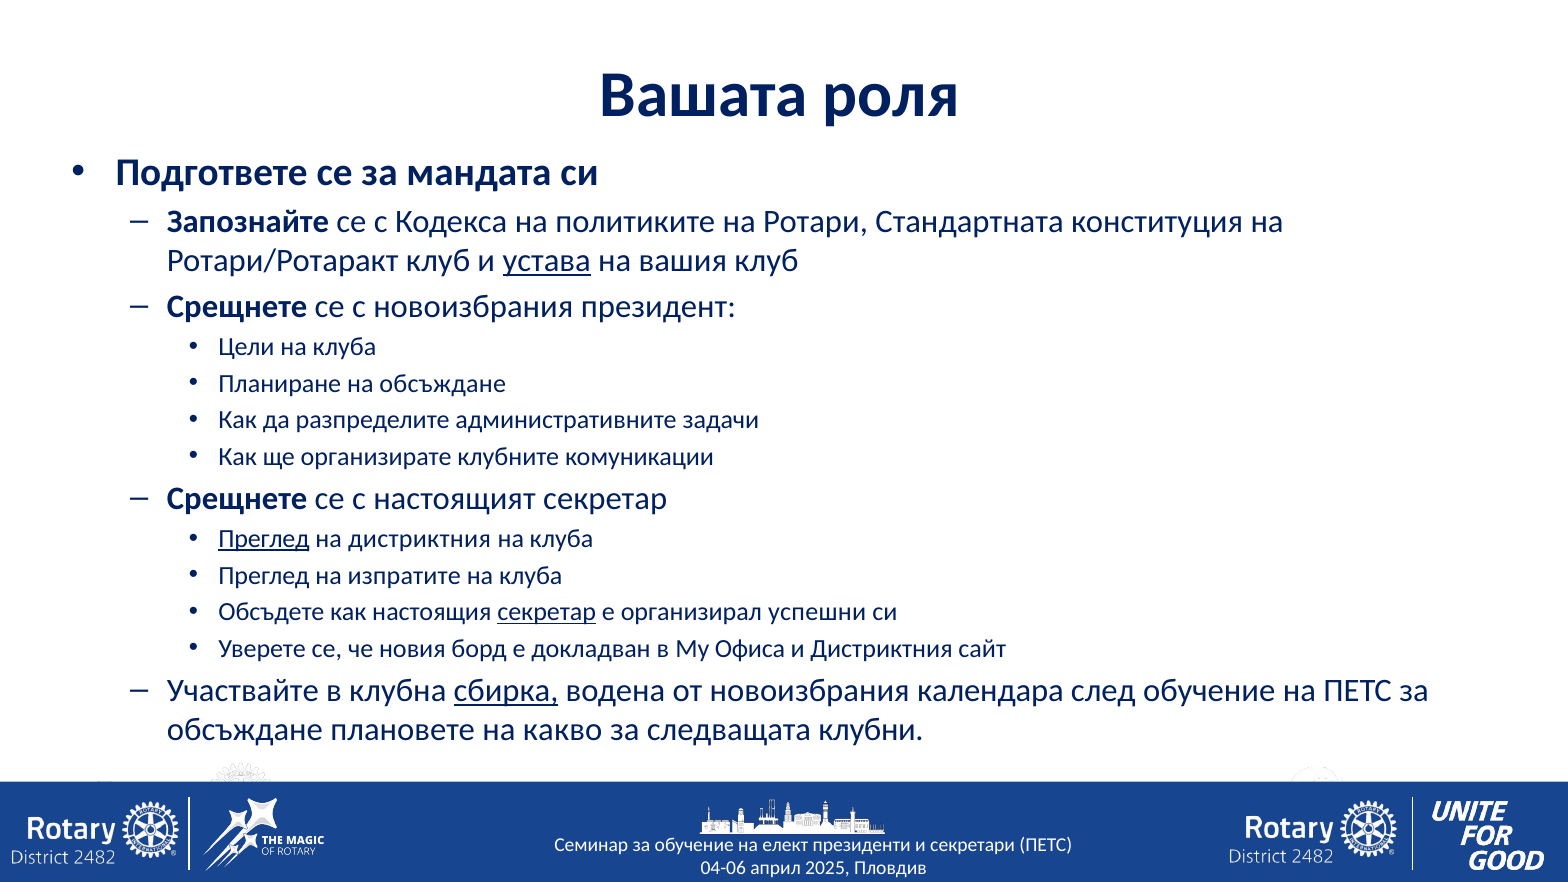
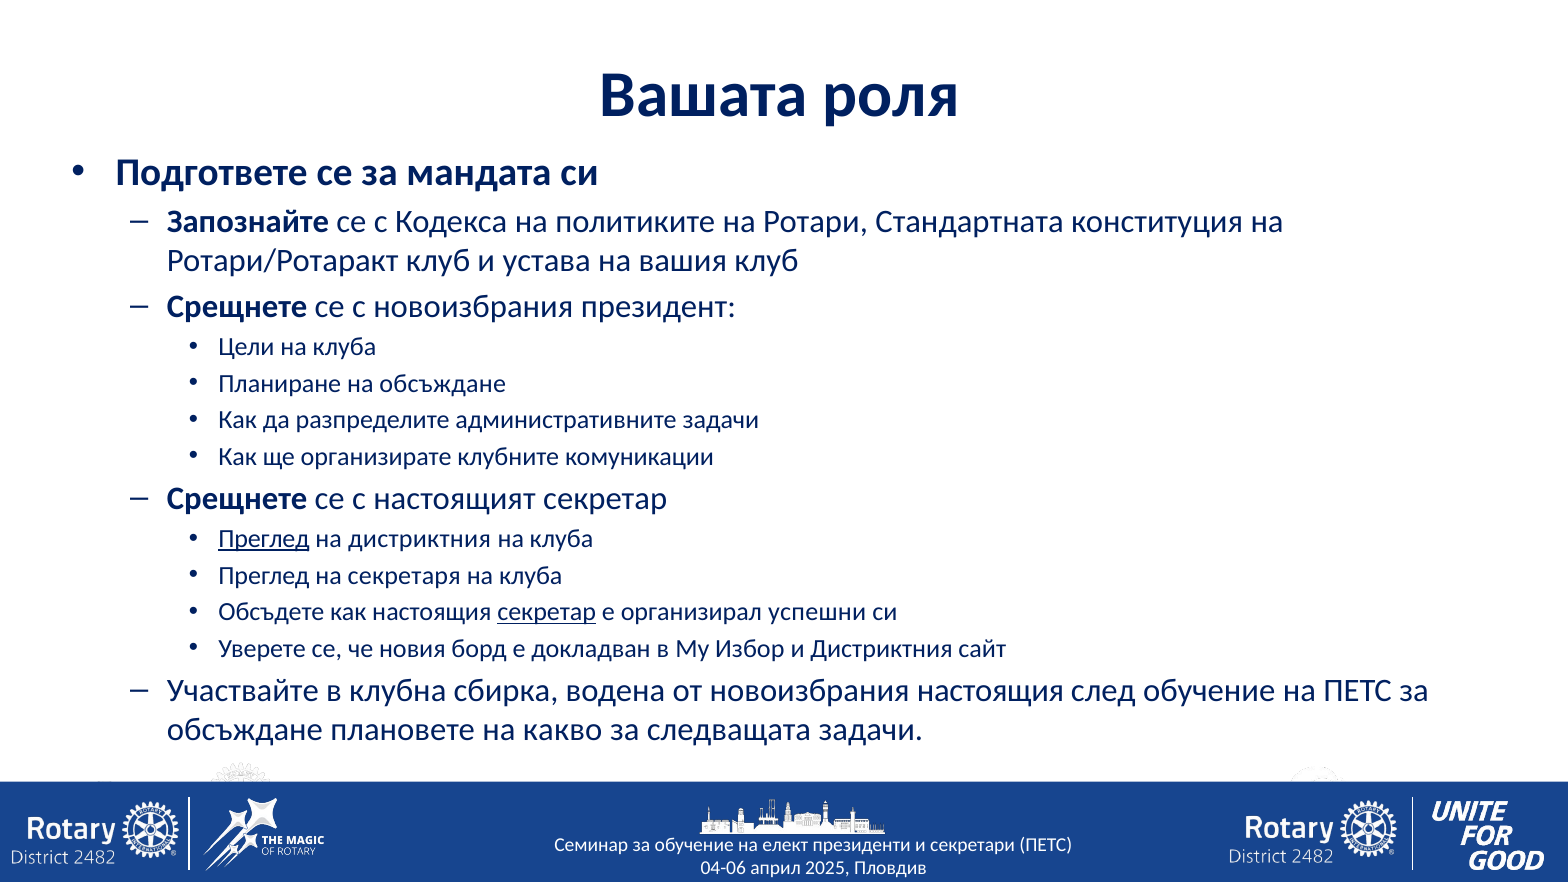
устава underline: present -> none (547, 261)
изпратите: изпратите -> секретаря (404, 576)
Офиса: Офиса -> Избор (750, 649)
сбирка underline: present -> none (506, 691)
новоизбрания календара: календара -> настоящия (991, 691)
следващата клубни: клубни -> задачи (871, 730)
